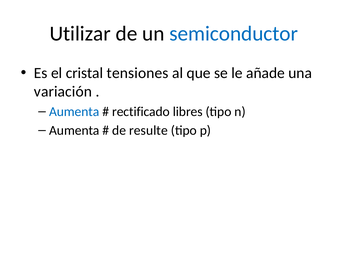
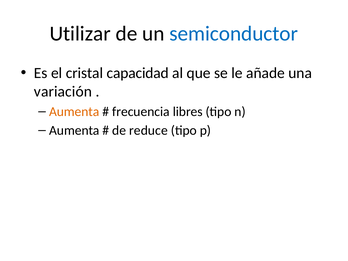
tensiones: tensiones -> capacidad (138, 73)
Aumenta colour: blue -> orange (74, 112)
rectificado: rectificado -> frecuencia (141, 112)
resulte: resulte -> reduce (148, 131)
